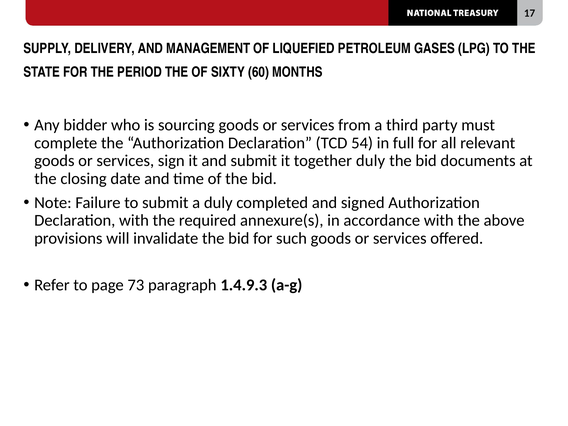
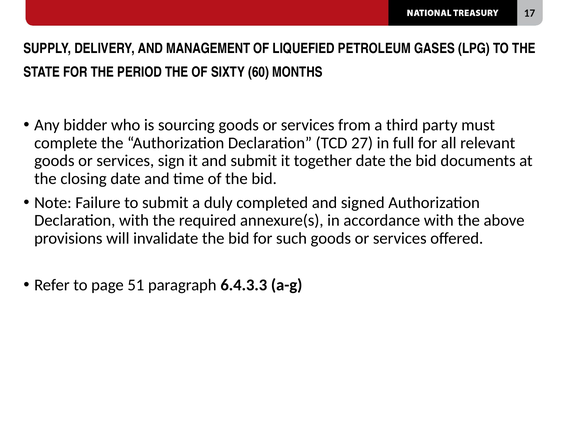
54: 54 -> 27 (362, 143)
together duly: duly -> date (371, 161)
73: 73 -> 51 (136, 285)
1.4.9.3: 1.4.9.3 -> 6.4.3.3 (244, 285)
